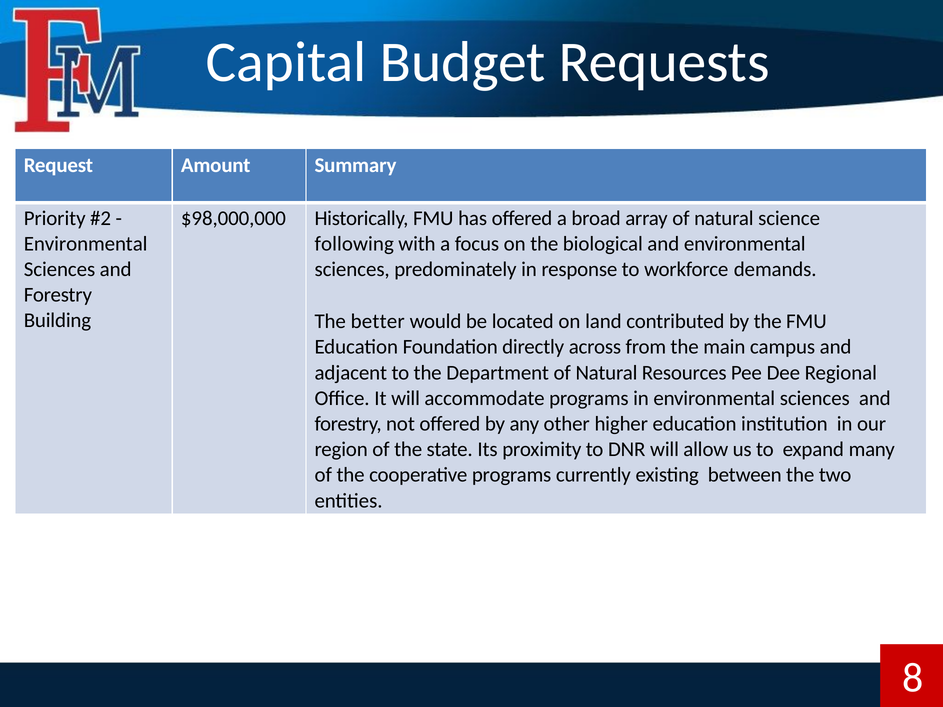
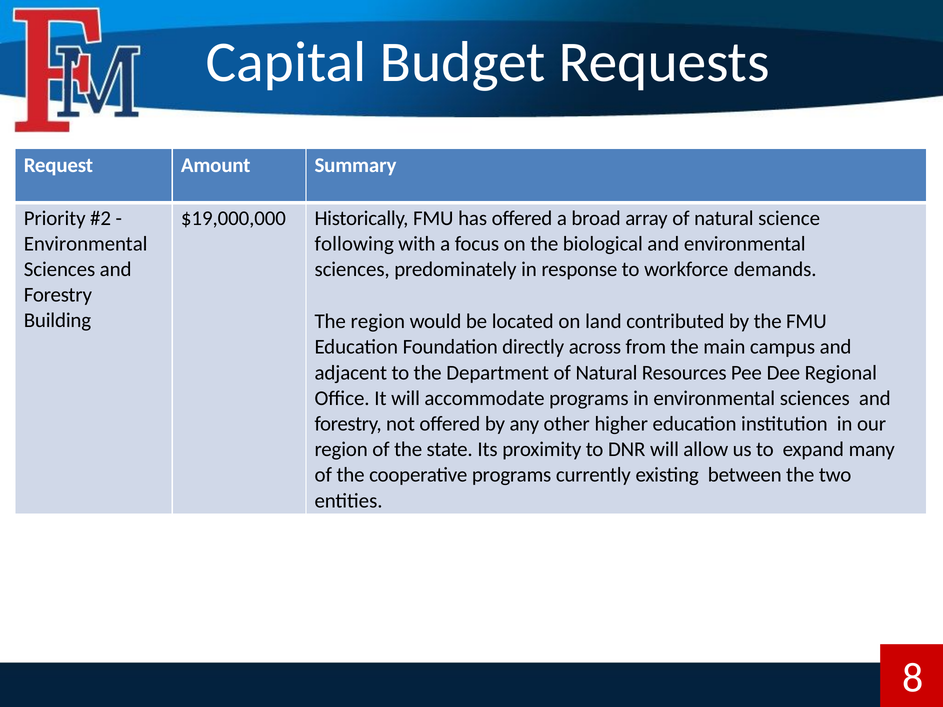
$98,000,000: $98,000,000 -> $19,000,000 (233, 218)
The better: better -> region (378, 322)
